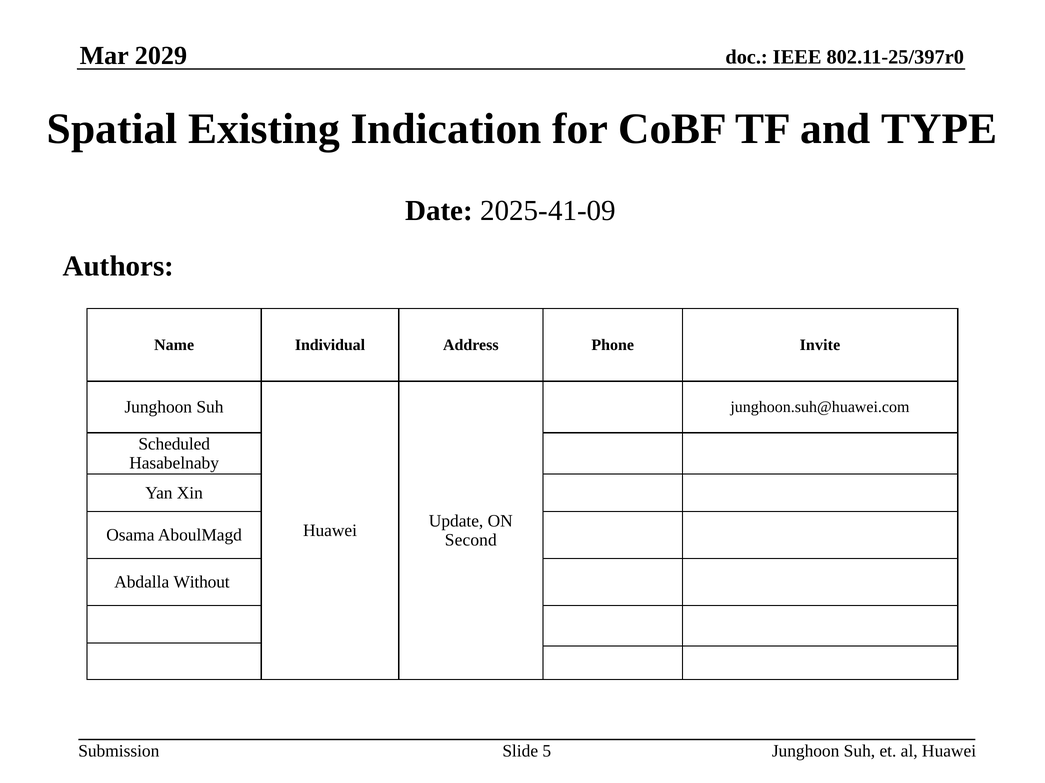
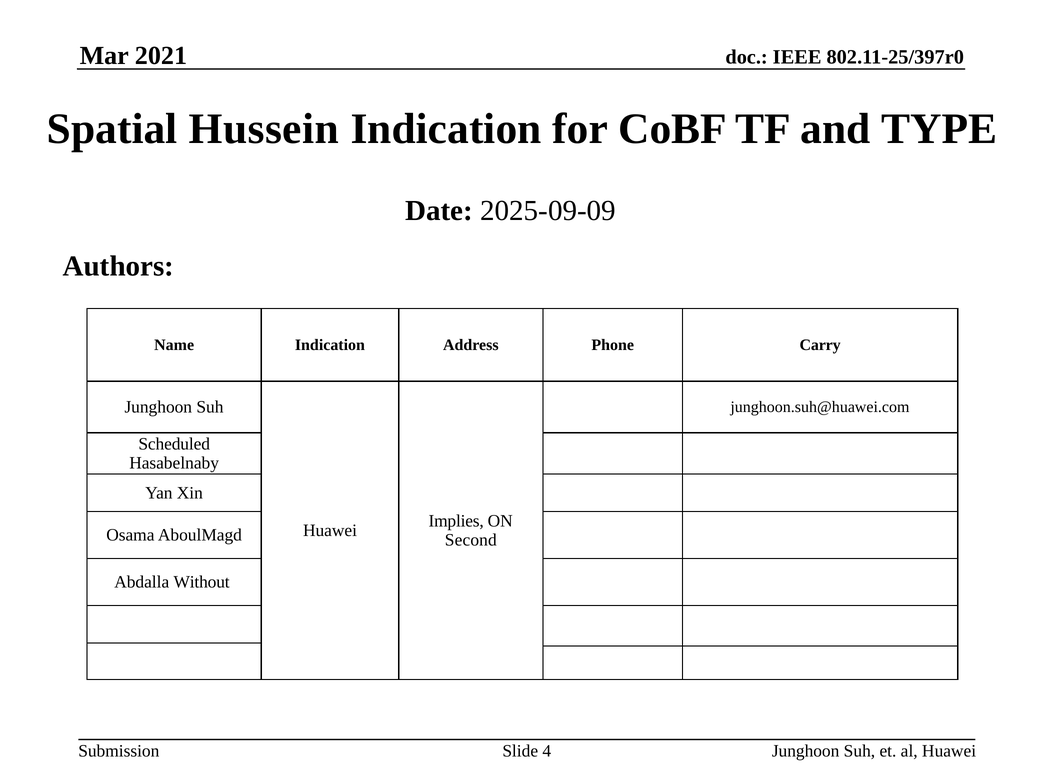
2029: 2029 -> 2021 (161, 56)
Existing: Existing -> Hussein (264, 129)
2025-41-09: 2025-41-09 -> 2025-09-09 (548, 211)
Name Individual: Individual -> Indication (330, 345)
Invite: Invite -> Carry (820, 345)
Update: Update -> Implies (456, 521)
5: 5 -> 4 (547, 752)
